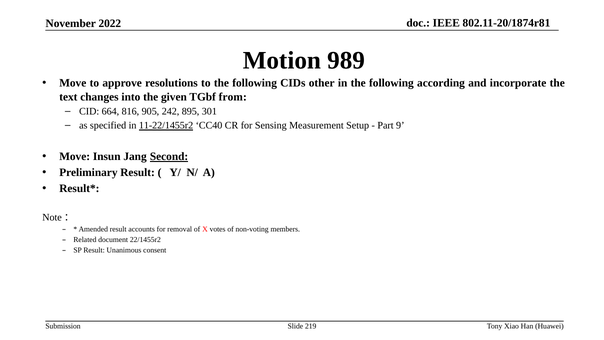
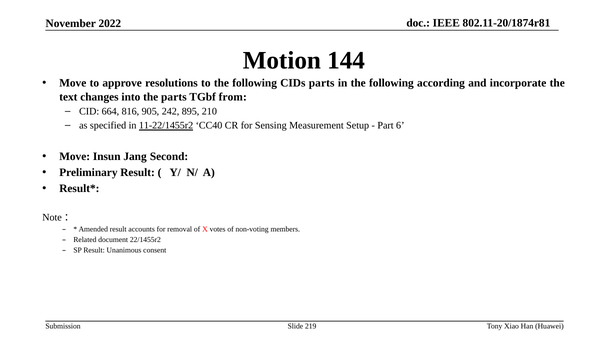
989: 989 -> 144 (346, 61)
CIDs other: other -> parts (322, 83)
the given: given -> parts (174, 97)
301: 301 -> 210 (209, 111)
9: 9 -> 6 (400, 126)
Second underline: present -> none (169, 157)
